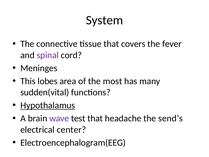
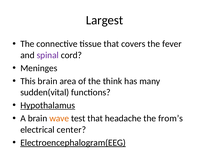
System: System -> Largest (105, 20)
This lobes: lobes -> brain (48, 81)
most: most -> think (113, 81)
wave colour: purple -> orange (59, 118)
send’s: send’s -> from’s (171, 118)
Electroencephalogram(EEG underline: none -> present (73, 142)
